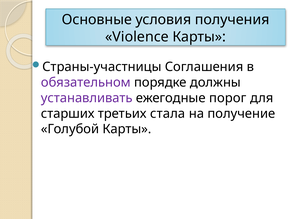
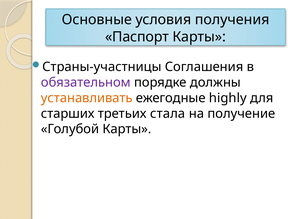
Violence: Violence -> Паспорт (137, 37)
устанавливать colour: purple -> orange (87, 98)
порог: порог -> highly (228, 98)
